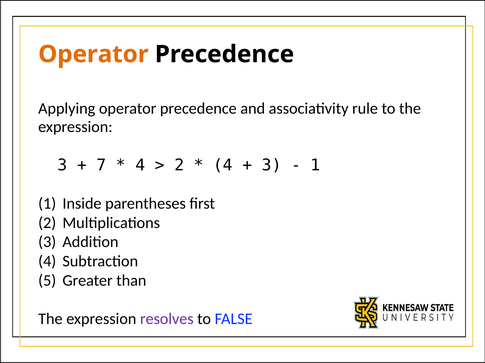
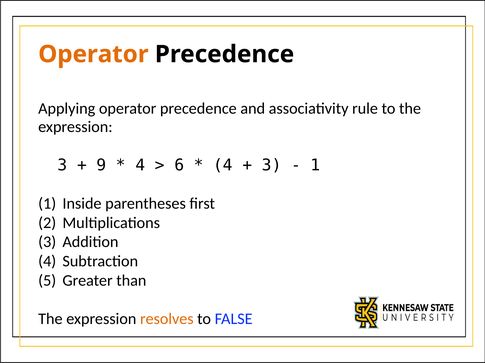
7: 7 -> 9 (101, 166)
2: 2 -> 6 (179, 166)
resolves colour: purple -> orange (167, 319)
